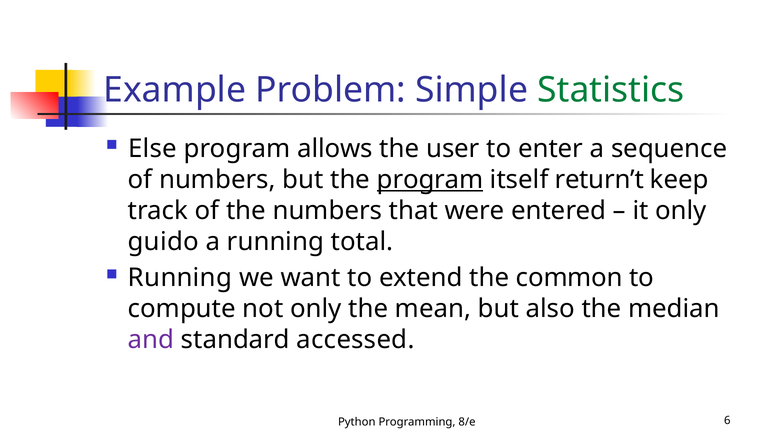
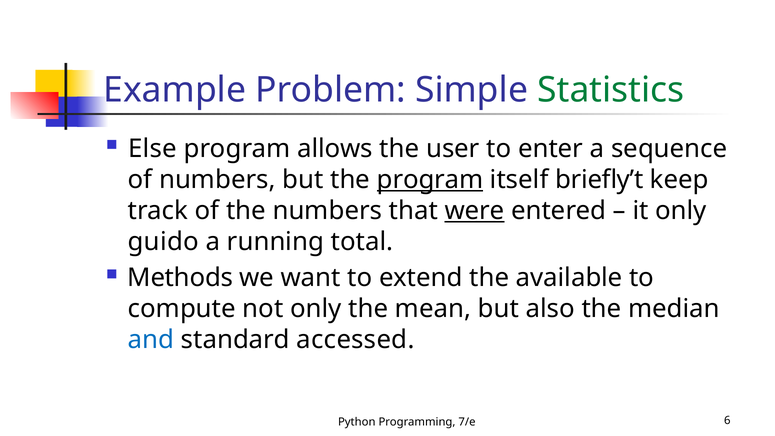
return’t: return’t -> briefly’t (599, 179)
were underline: none -> present (475, 210)
Running: Running -> Methods (180, 278)
common: common -> available (569, 278)
and colour: purple -> blue (151, 340)
8/e: 8/e -> 7/e (467, 422)
